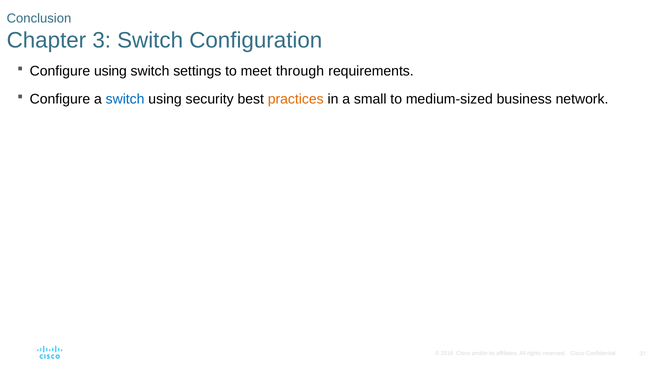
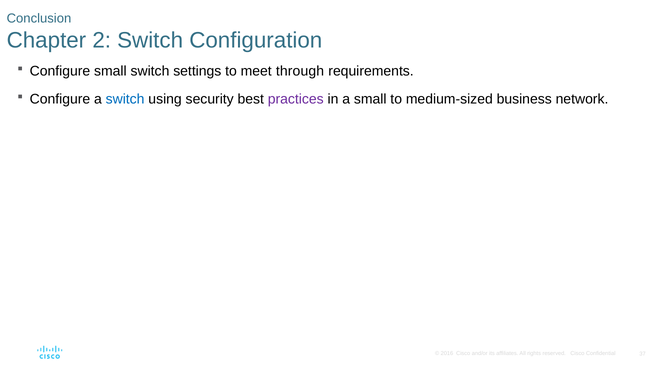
3: 3 -> 2 (102, 40)
Configure using: using -> small (110, 71)
practices colour: orange -> purple (296, 99)
